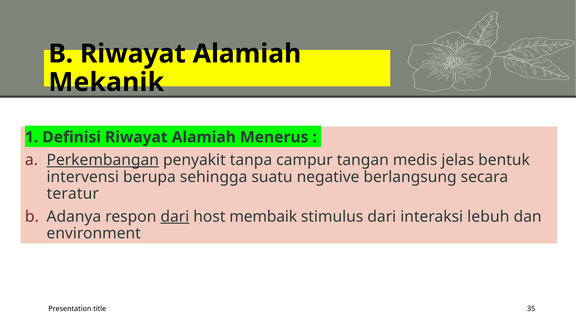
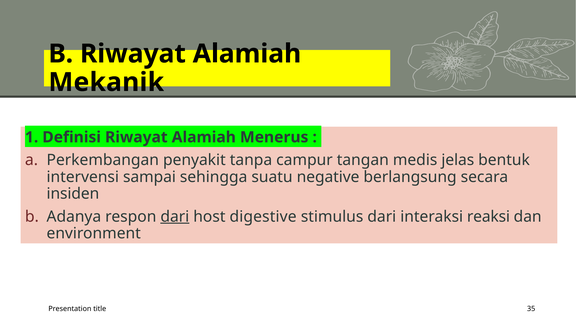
Perkembangan underline: present -> none (103, 160)
berupa: berupa -> sampai (149, 177)
teratur: teratur -> insiden (73, 194)
membaik: membaik -> digestive (263, 217)
lebuh: lebuh -> reaksi (488, 217)
